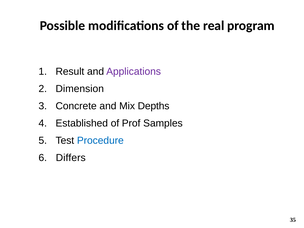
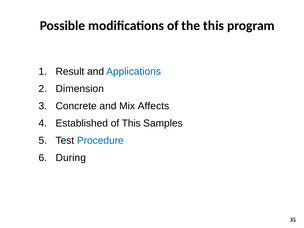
the real: real -> this (214, 26)
Applications colour: purple -> blue (134, 72)
Depths: Depths -> Affects (153, 106)
of Prof: Prof -> This (131, 123)
Differs: Differs -> During (71, 158)
